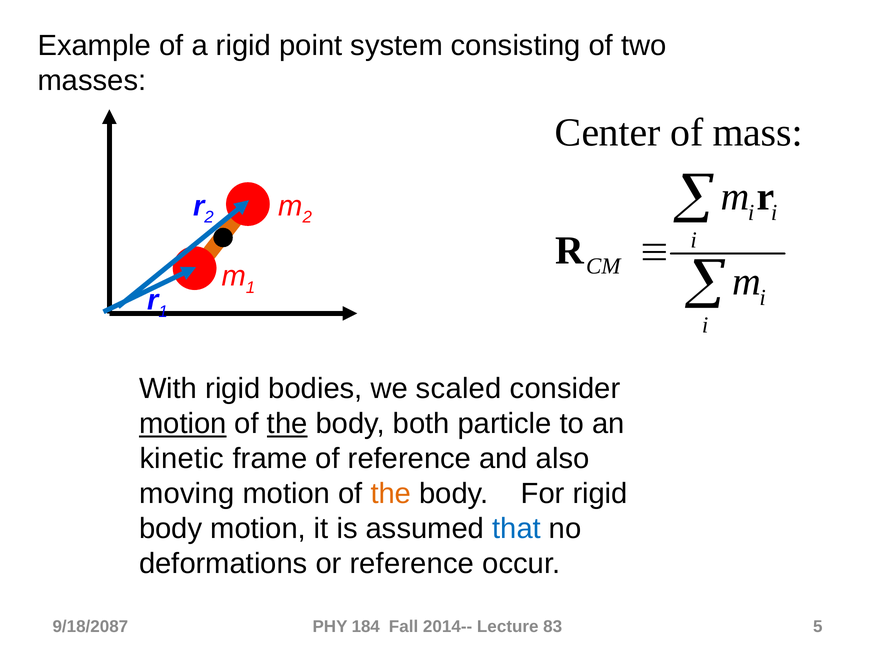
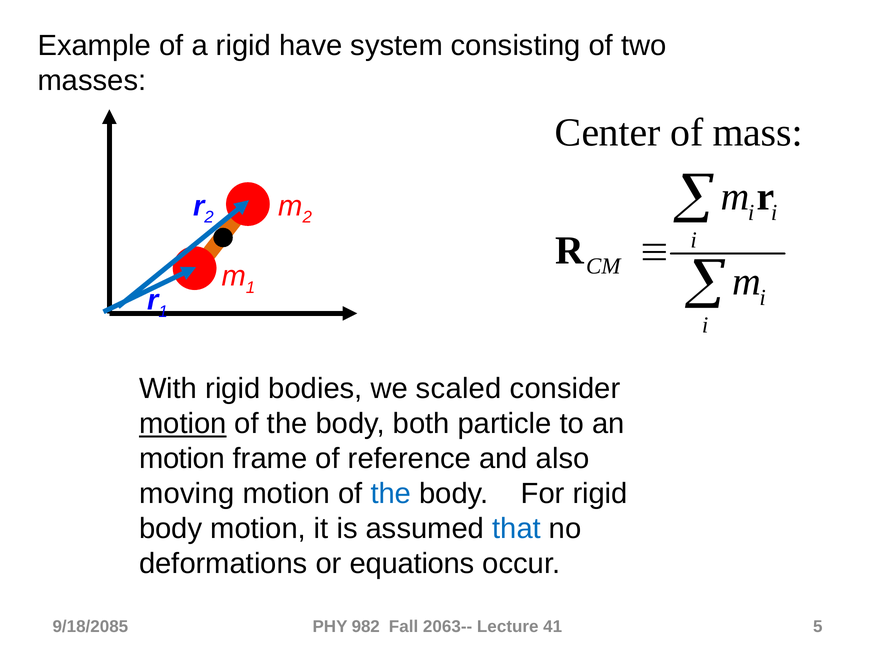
point: point -> have (311, 46)
the underline: present -> none (287, 424)
kinetic: kinetic -> motion (182, 459)
the colour: orange -> blue (391, 494)
or reference: reference -> equations (412, 564)
9/18/2087: 9/18/2087 -> 9/18/2085 (90, 627)
184: 184 -> 982 (366, 627)
2014--: 2014-- -> 2063-- (448, 627)
83: 83 -> 41 (553, 627)
